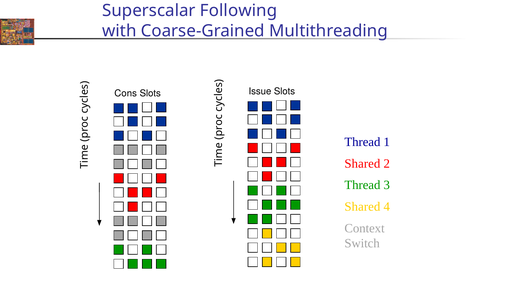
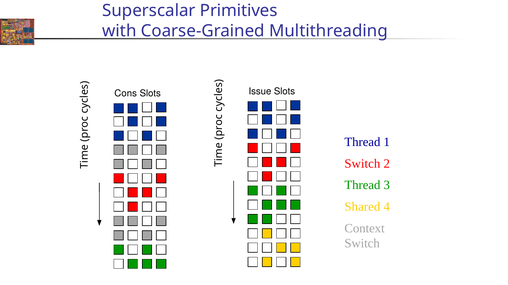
Following: Following -> Primitives (239, 11)
Shared: Shared -> Switch (362, 164)
